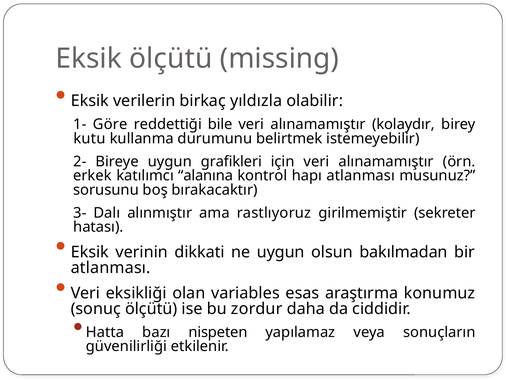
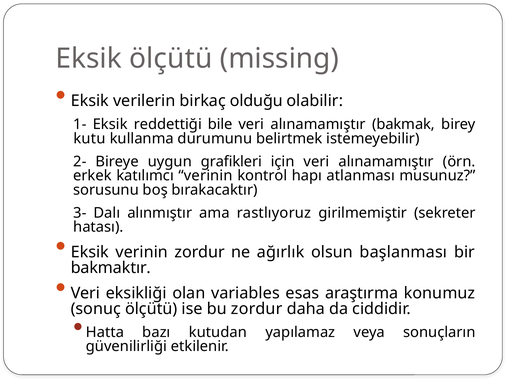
yıldızla: yıldızla -> olduğu (256, 101)
1- Göre: Göre -> Eksik (110, 124)
kolaydır: kolaydır -> bakmak (403, 124)
katılımcı alanına: alanına -> verinin (206, 175)
verinin dikkati: dikkati -> zordur (200, 252)
ne uygun: uygun -> ağırlık (281, 252)
bakılmadan: bakılmadan -> başlanması (403, 252)
atlanması: atlanması -> bakmaktır (111, 267)
nispeten: nispeten -> kutudan (218, 332)
